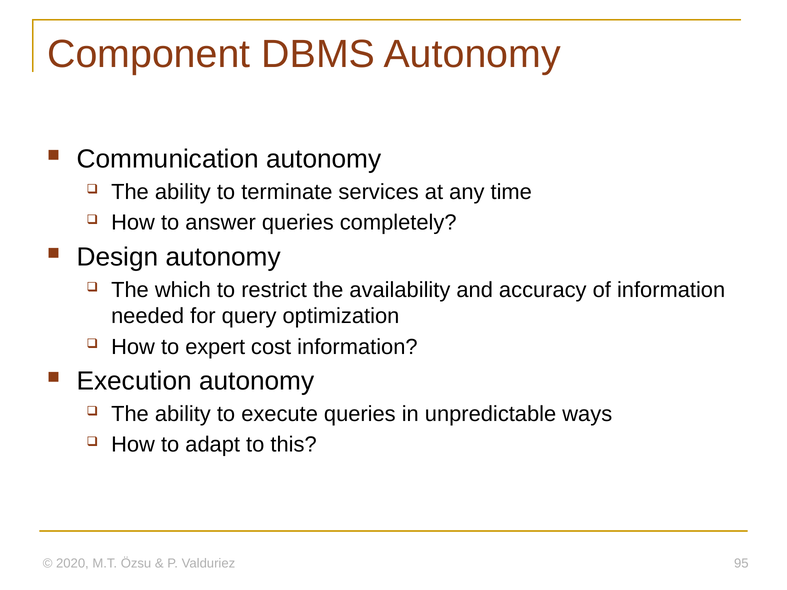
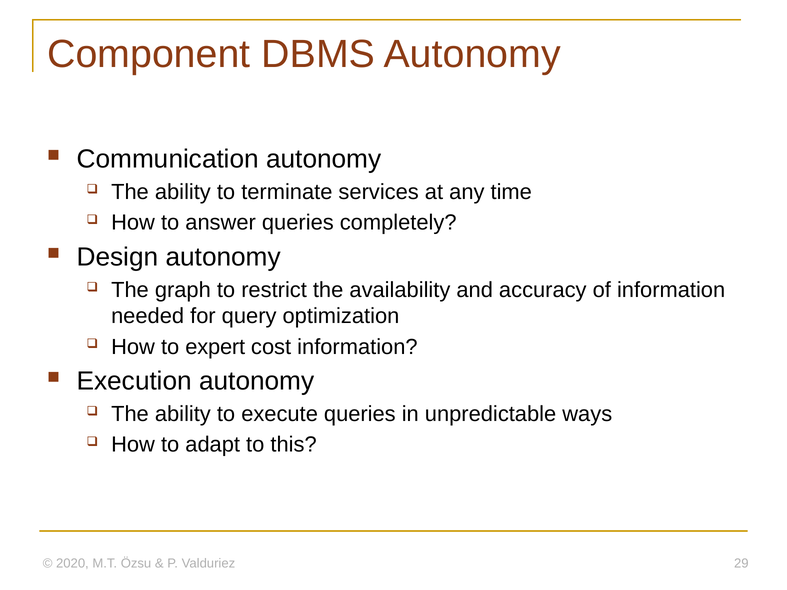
which: which -> graph (183, 290)
95: 95 -> 29 (741, 564)
